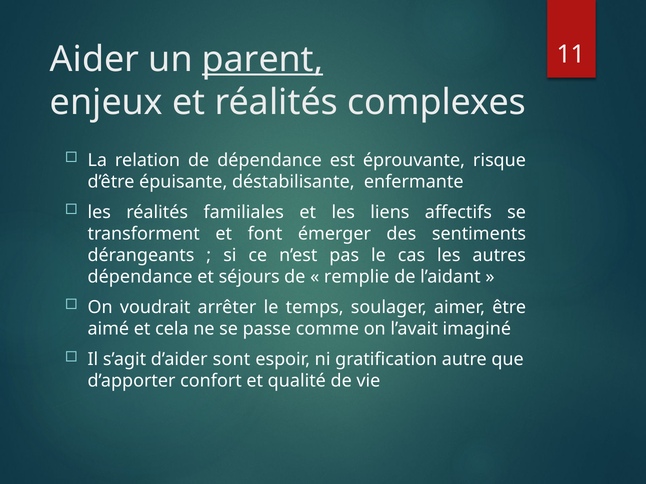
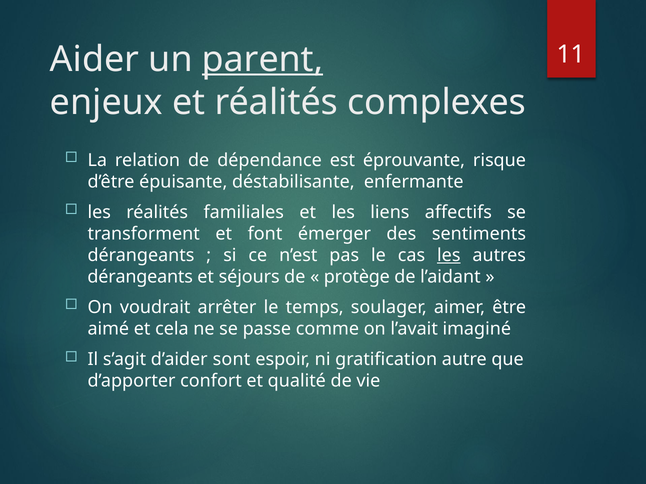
les underline: none -> present (449, 256)
dépendance: dépendance -> dérangeants (140, 277)
remplie: remplie -> protège (357, 277)
